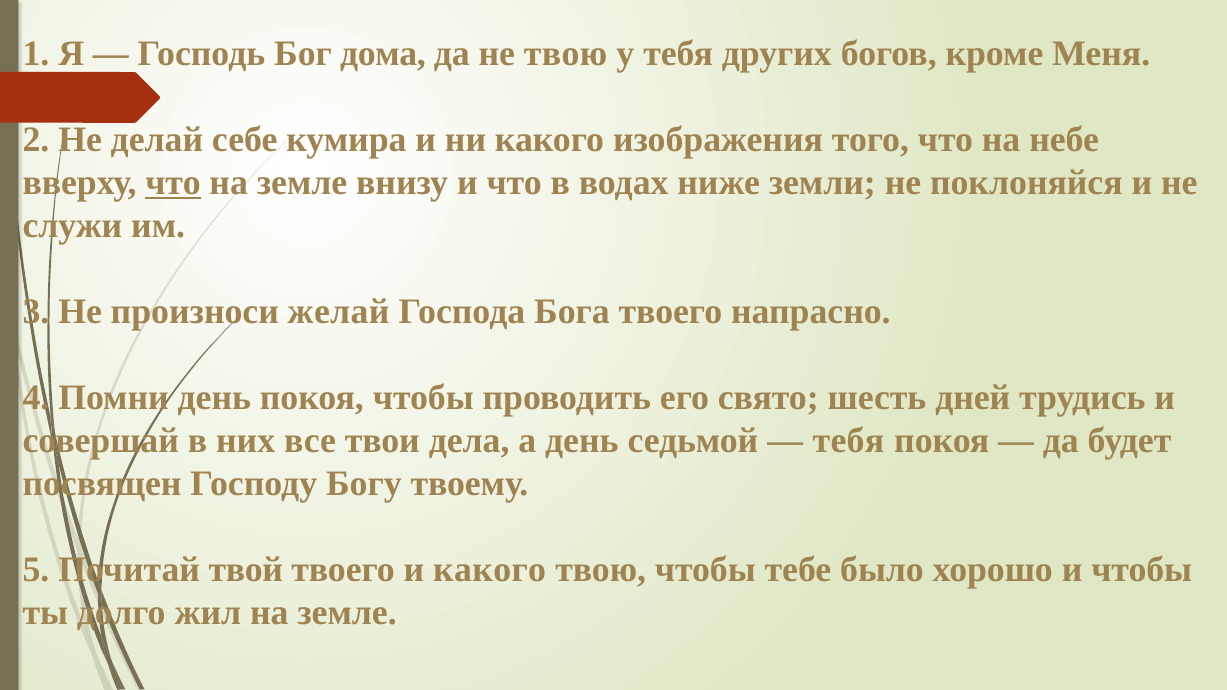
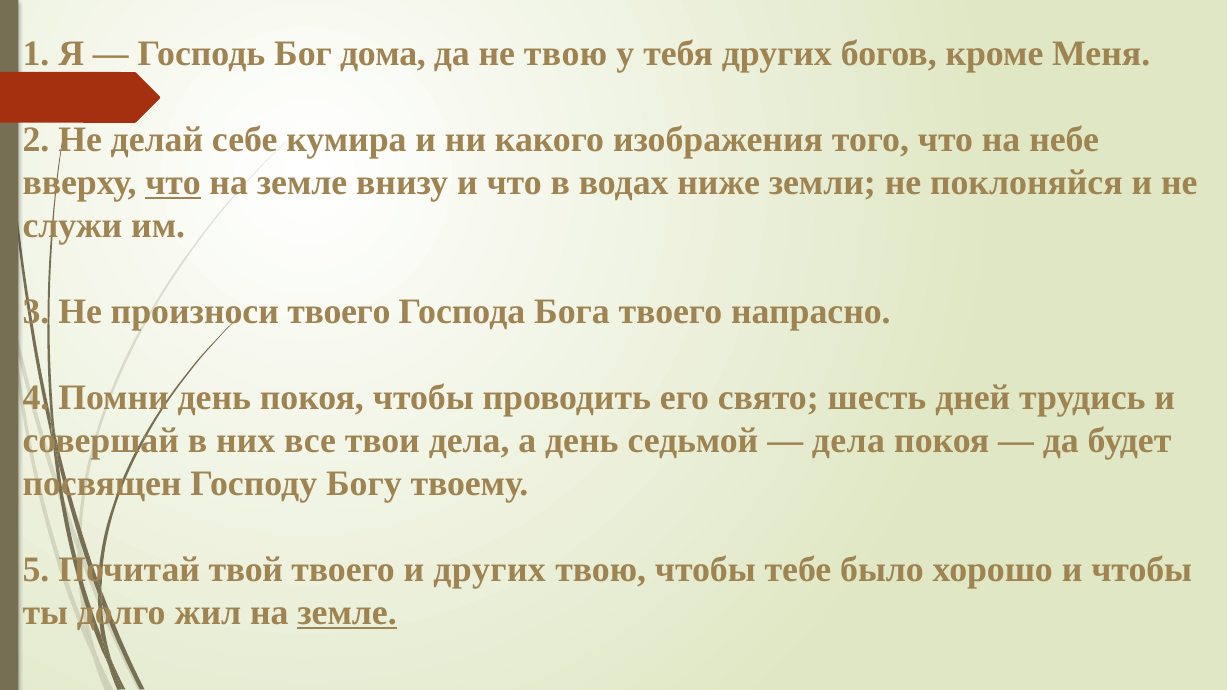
произноси желай: желай -> твоего (339, 312)
тебя: тебя -> дела (848, 441)
и какого: какого -> других (490, 570)
земле underline: none -> present (347, 613)
